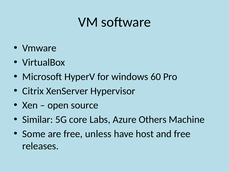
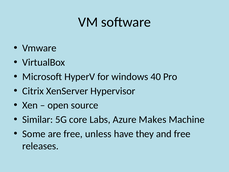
60: 60 -> 40 (156, 77)
Others: Others -> Makes (153, 119)
host: host -> they (145, 134)
